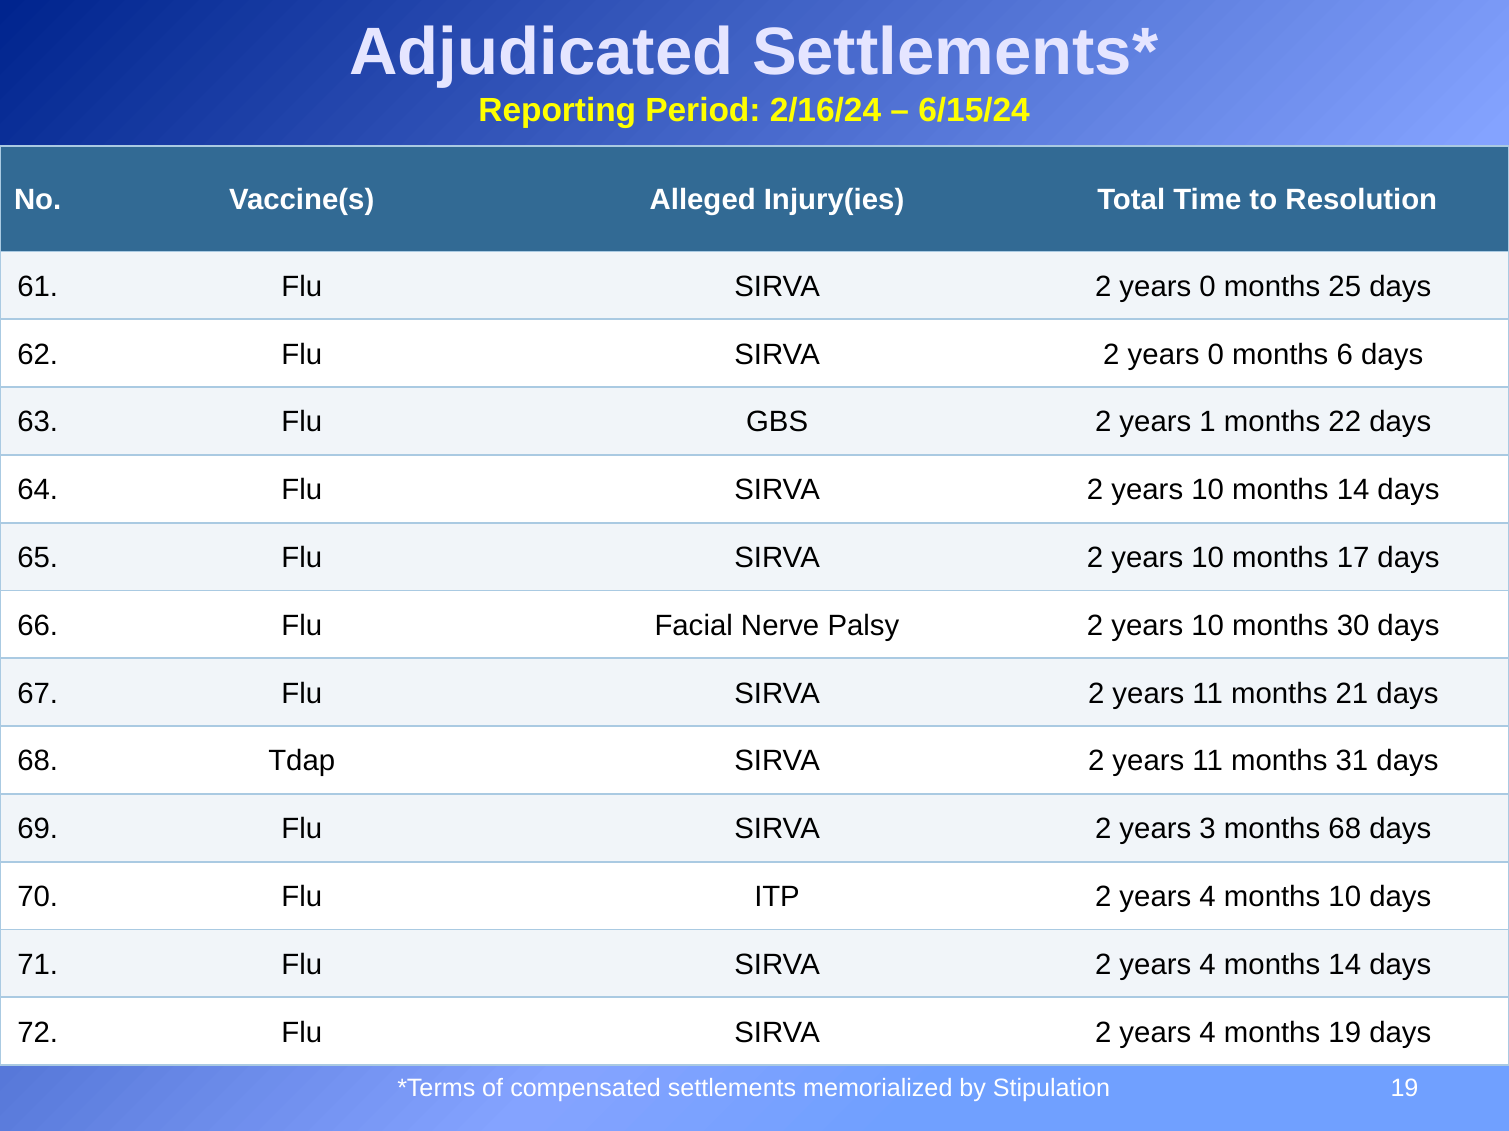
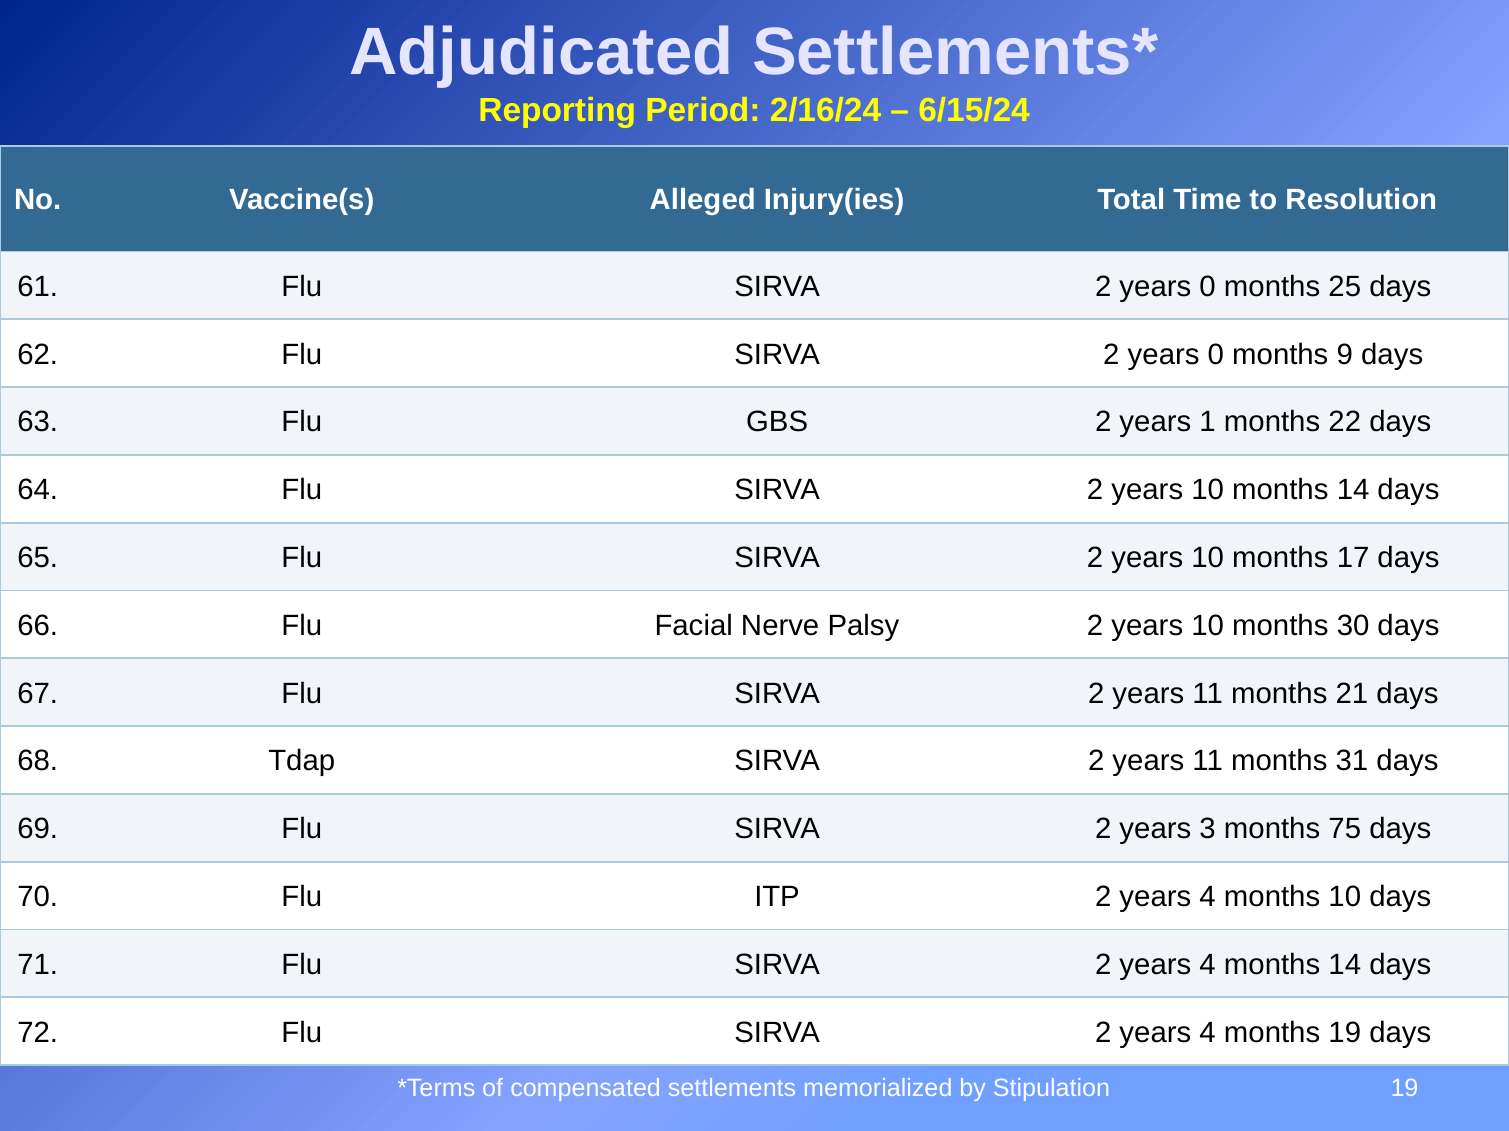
6: 6 -> 9 (1345, 355)
months 68: 68 -> 75 (1345, 830)
